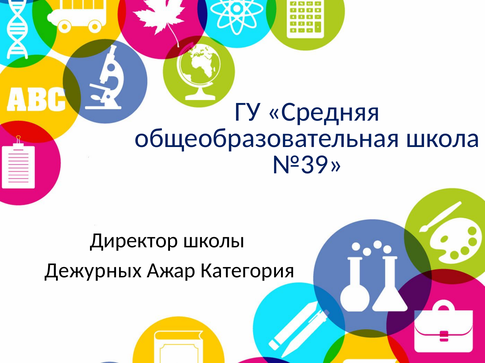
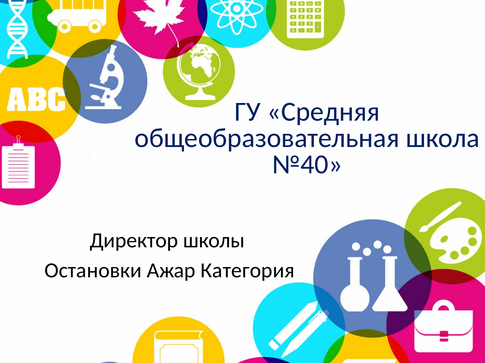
№39: №39 -> №40 (307, 165)
Дежурных: Дежурных -> Остановки (93, 271)
